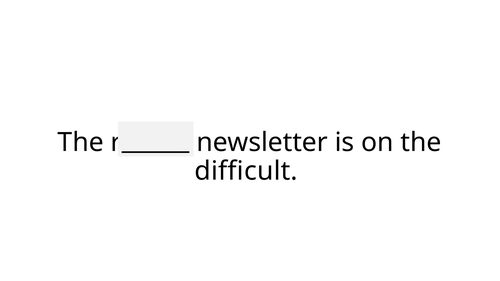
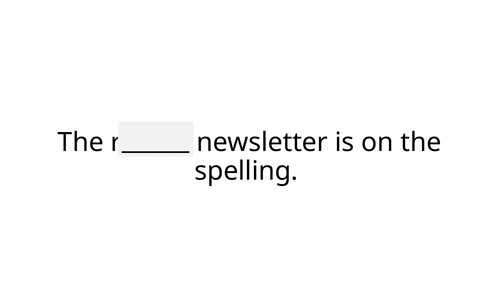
difficult: difficult -> spelling (246, 171)
